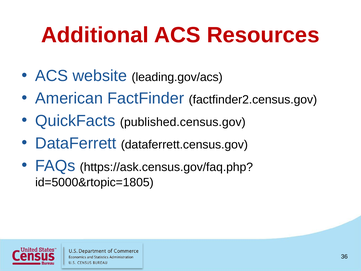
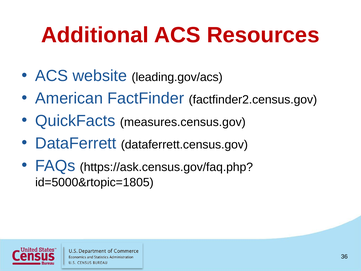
published.census.gov: published.census.gov -> measures.census.gov (183, 122)
